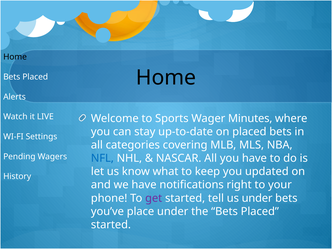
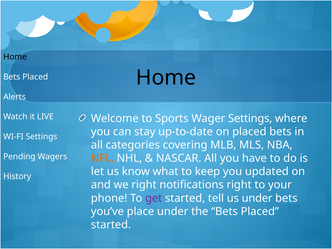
Wager Minutes: Minutes -> Settings (250, 118)
NFL colour: blue -> orange (102, 158)
we have: have -> right (144, 185)
